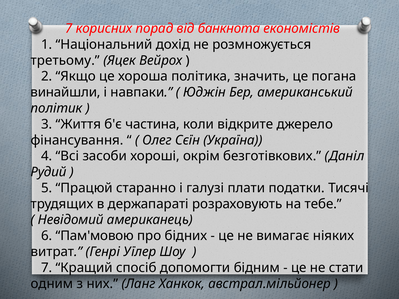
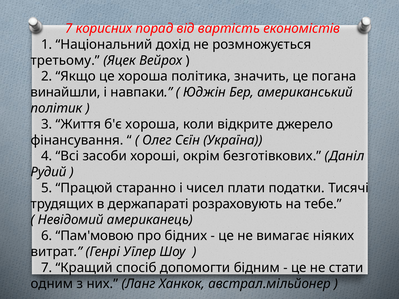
банкнота: банкнота -> вартість (229, 29)
б'є частина: частина -> хороша (152, 124)
галузі: галузі -> чисел (205, 188)
